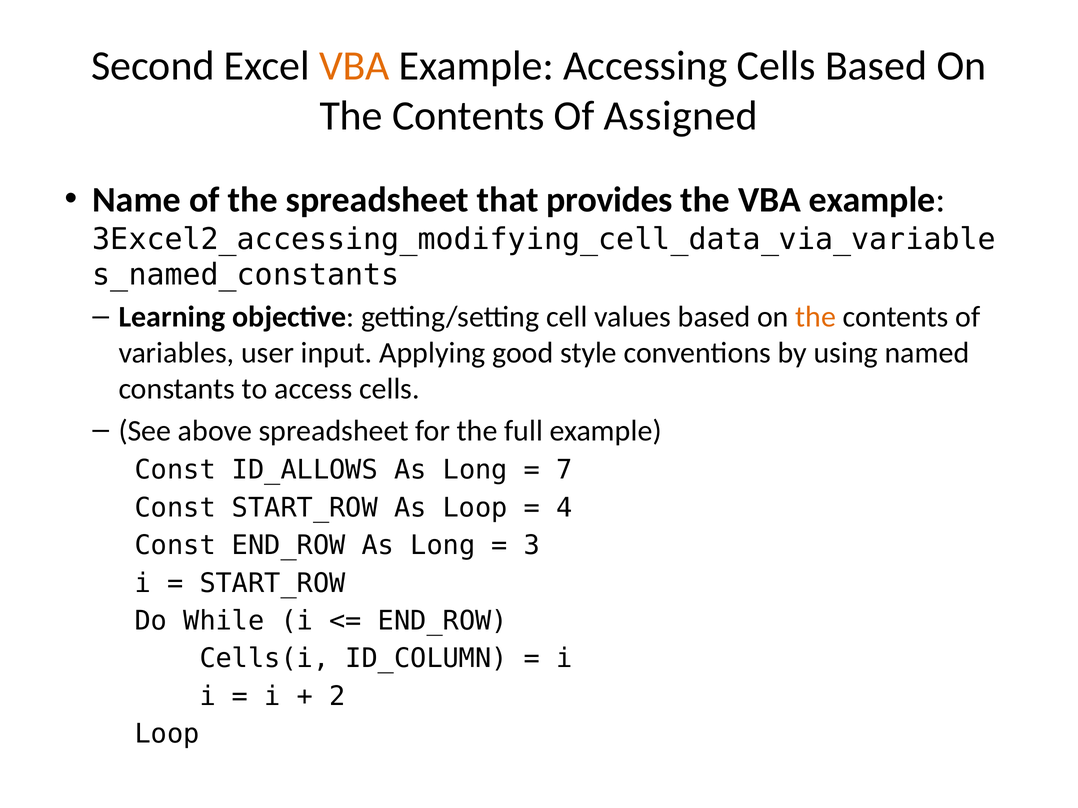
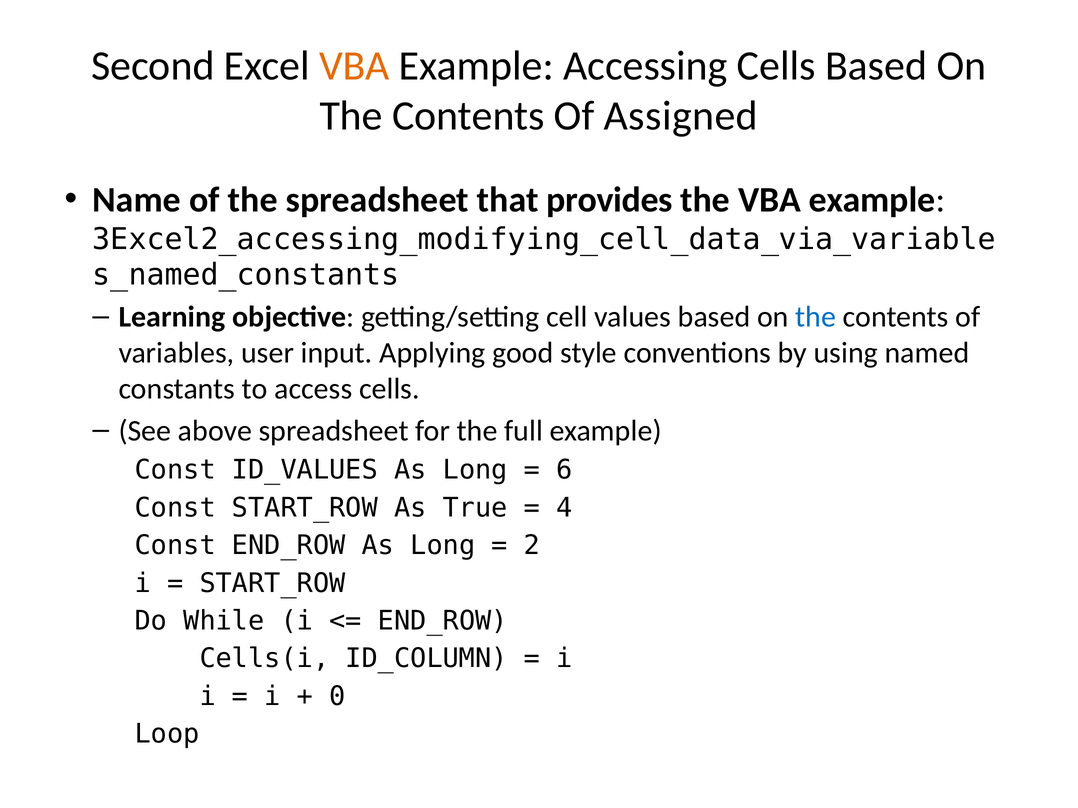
the colour: orange -> blue (816, 317)
ID_ALLOWS: ID_ALLOWS -> ID_VALUES (305, 470)
7: 7 -> 6 (564, 470)
As Loop: Loop -> True (475, 508)
3: 3 -> 2 (532, 546)
2: 2 -> 0 (337, 697)
